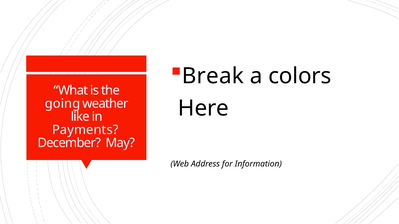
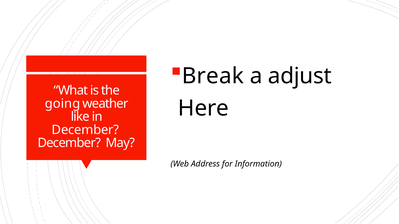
colors: colors -> adjust (300, 76)
Payments: Payments -> December (85, 130)
